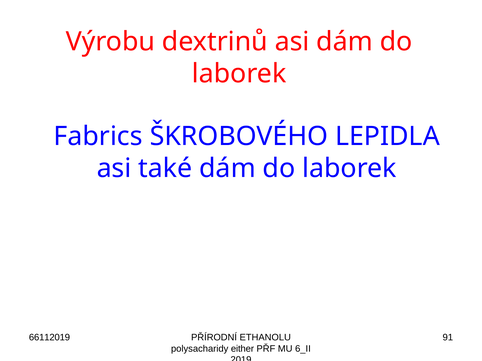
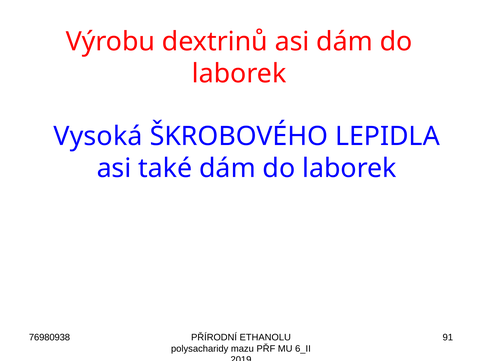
Fabrics: Fabrics -> Vysoká (98, 137)
66112019: 66112019 -> 76980938 (49, 338)
either: either -> mazu (242, 349)
